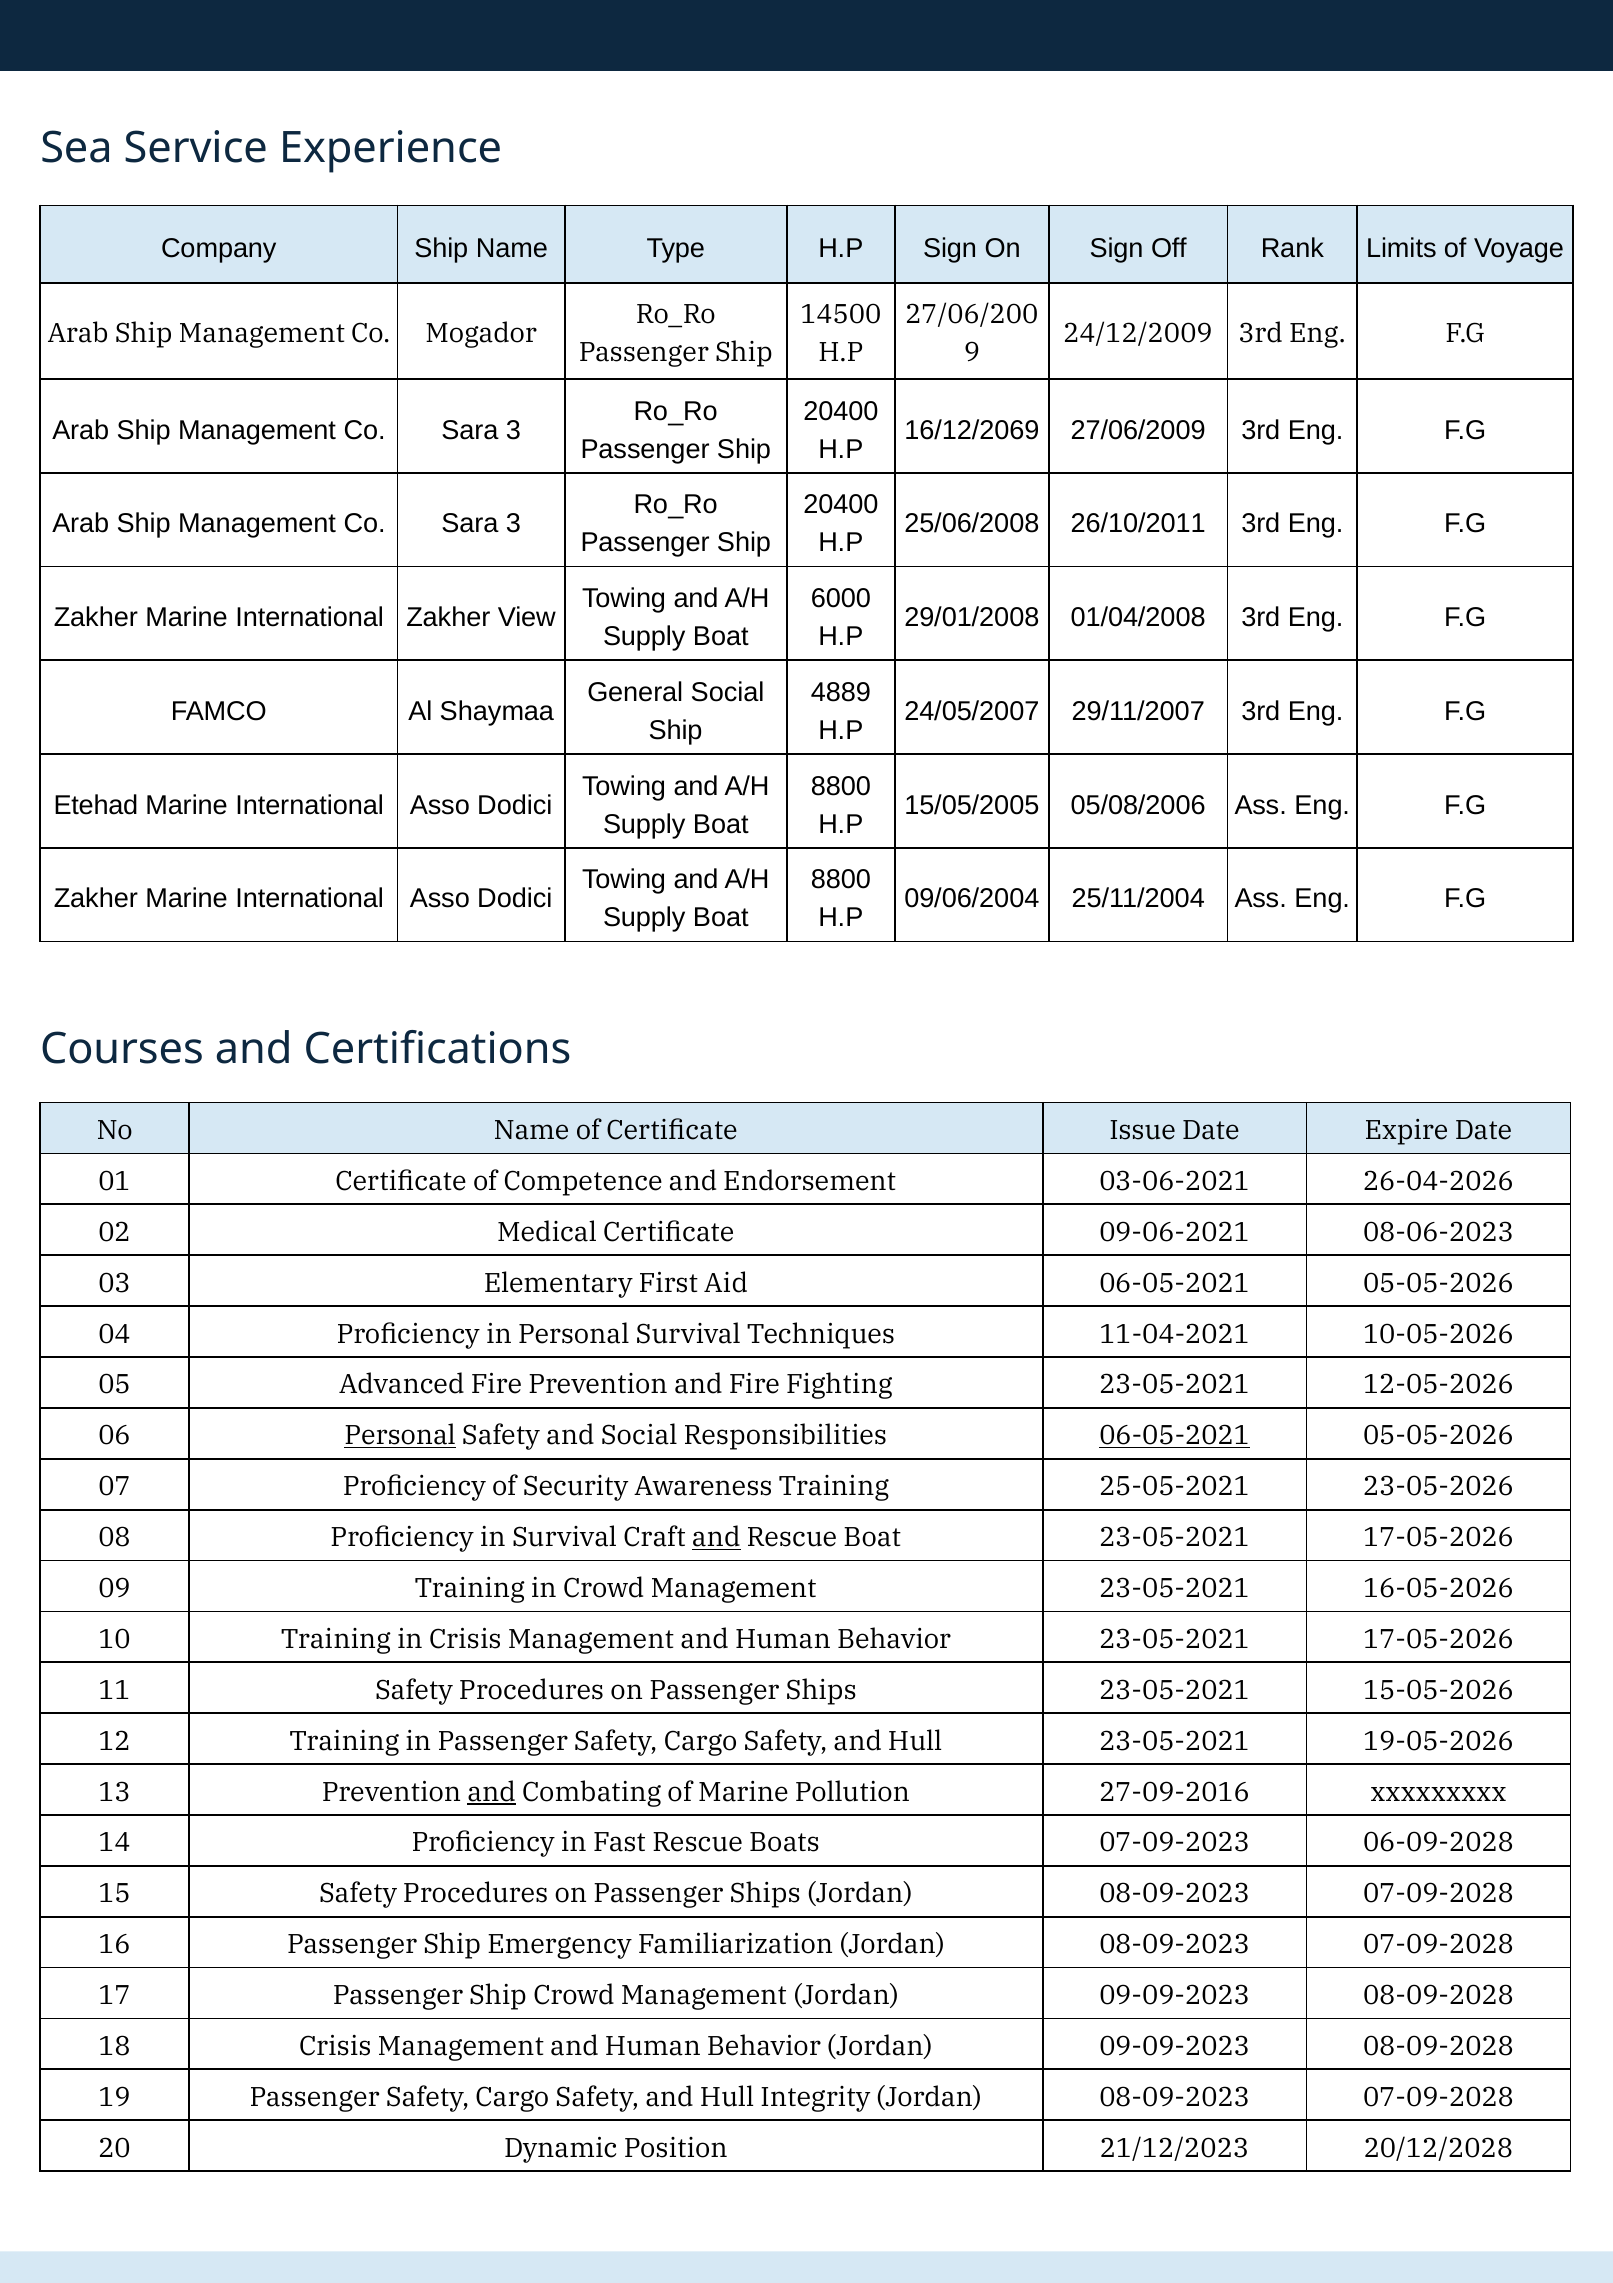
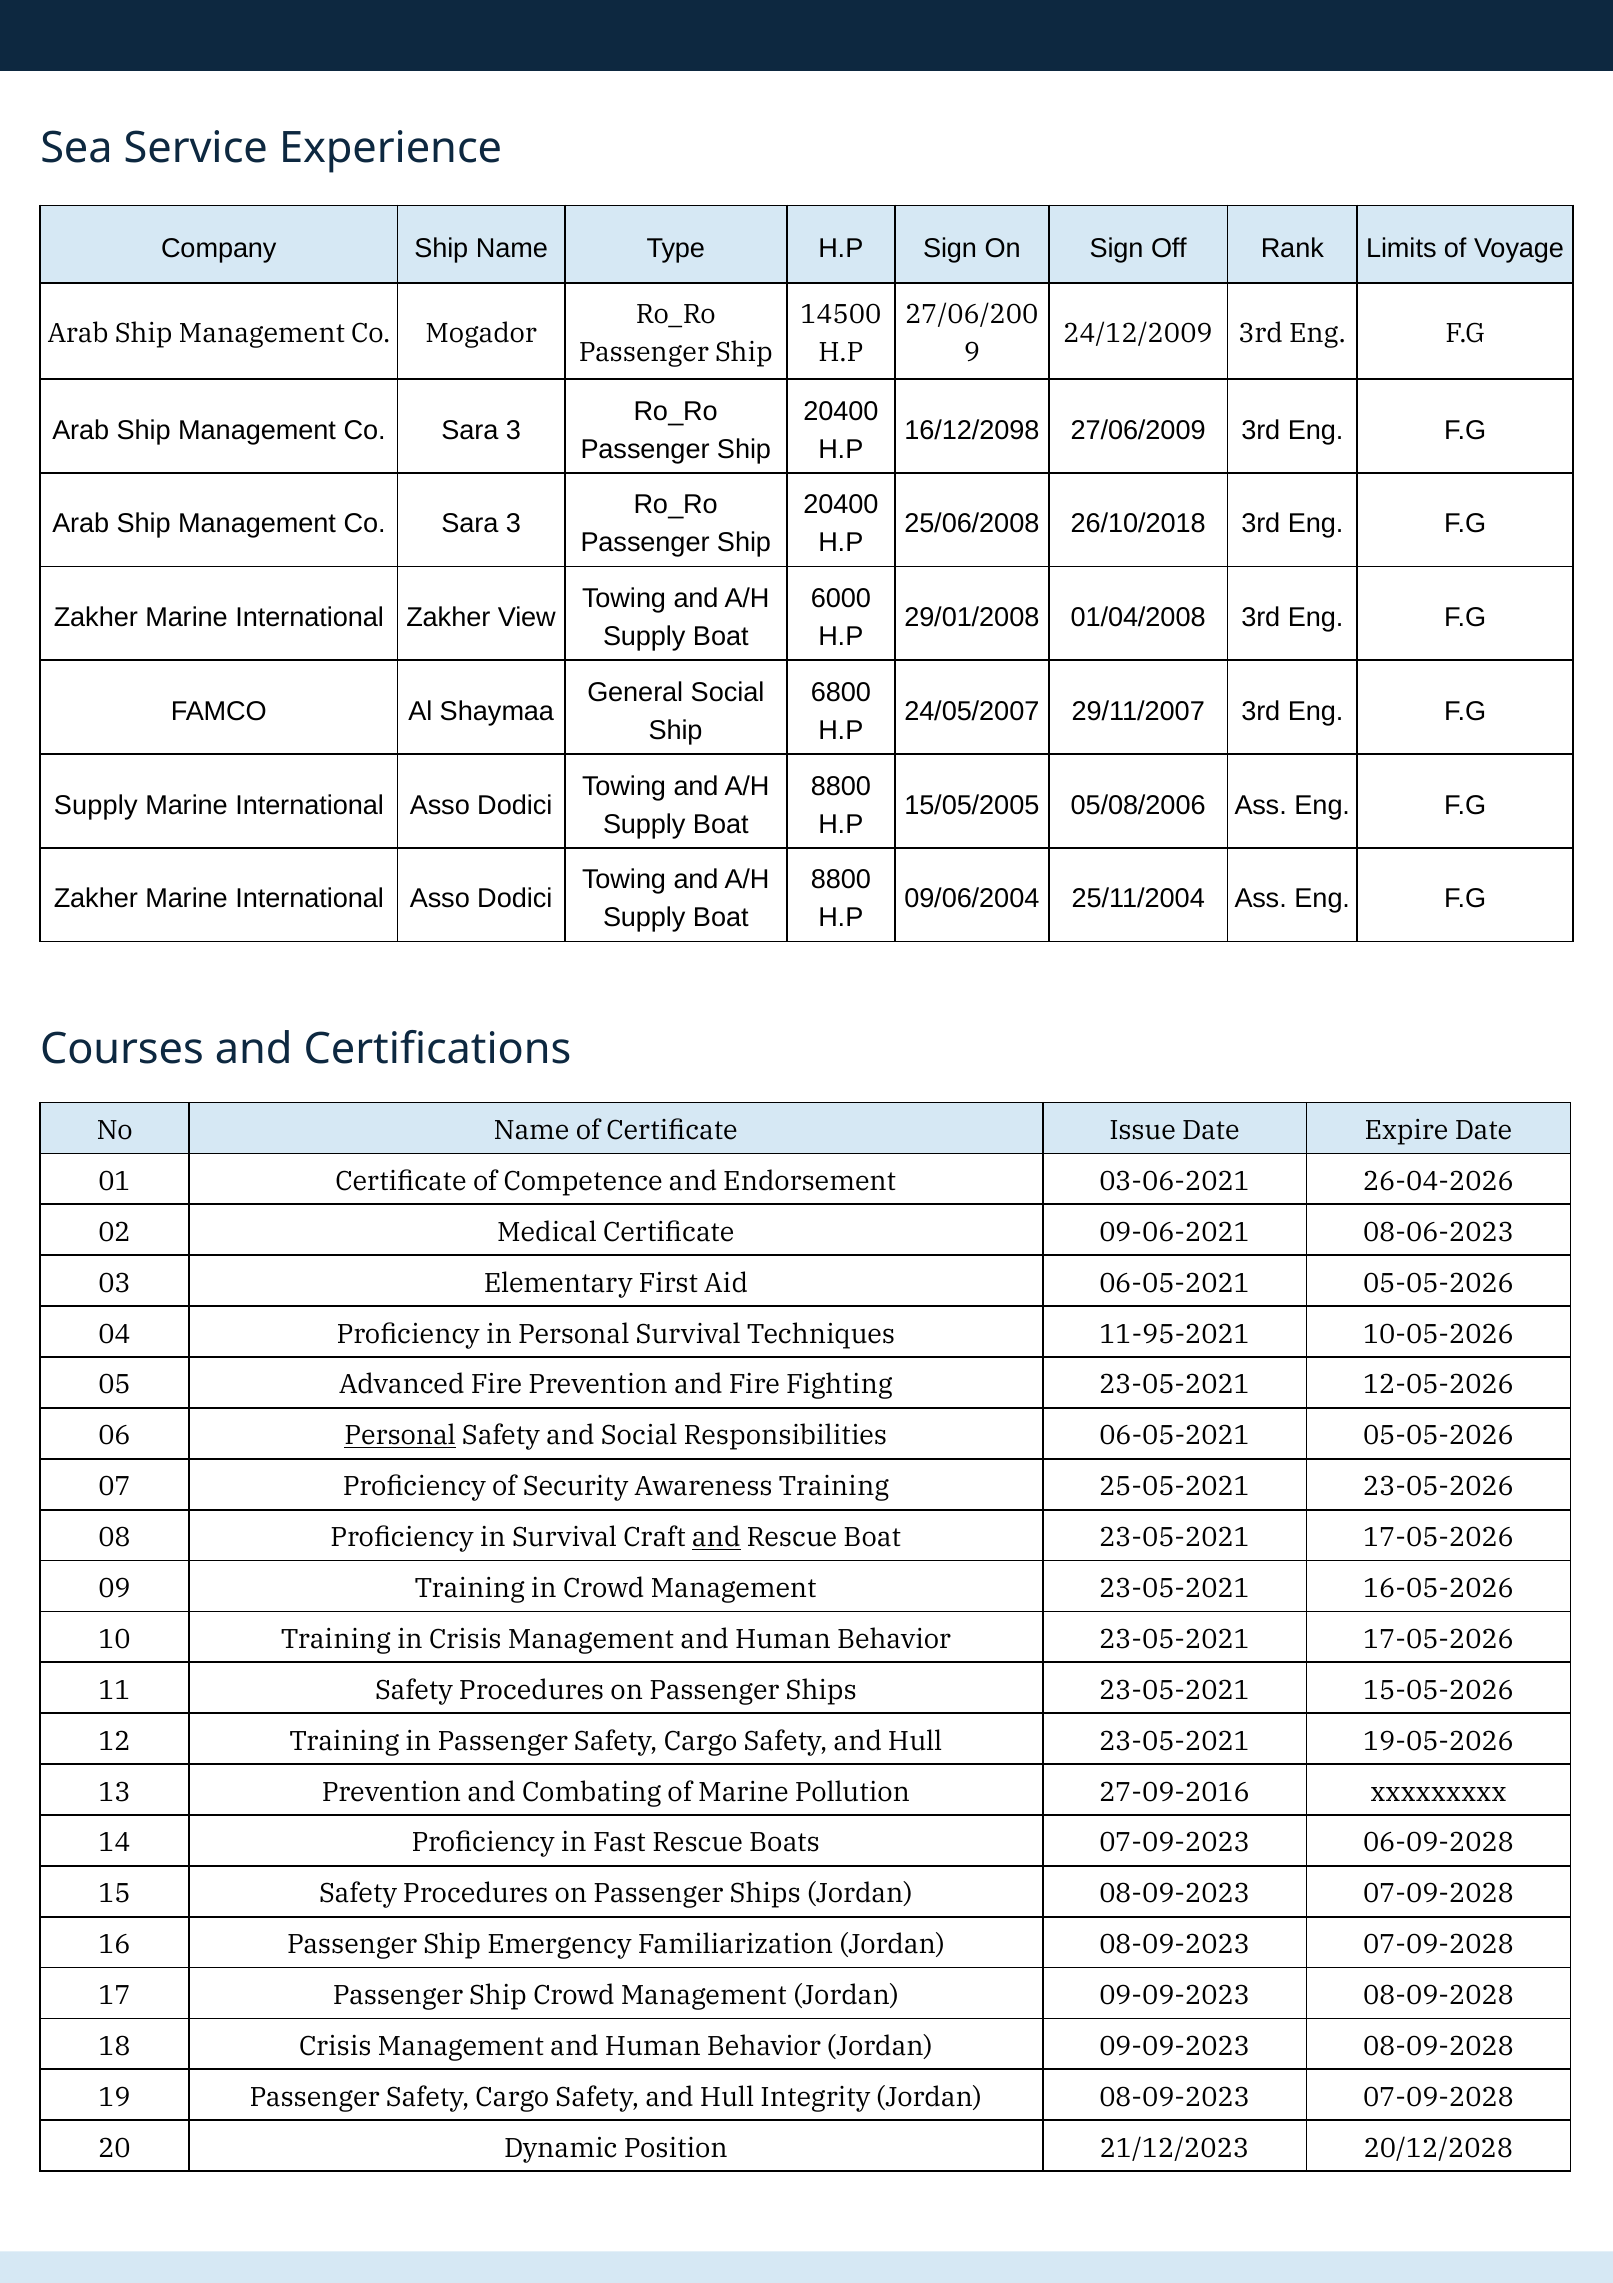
16/12/2069: 16/12/2069 -> 16/12/2098 (972, 430)
26/10/2011: 26/10/2011 -> 26/10/2018 (1138, 524)
4889: 4889 -> 6800 (841, 692)
Etehad: Etehad -> Supply (96, 805)
11-04-2021: 11-04-2021 -> 11-95-2021 (1175, 1334)
06-05-2021 underline: present -> none (1175, 1436)
and underline: present -> none (492, 1792)
